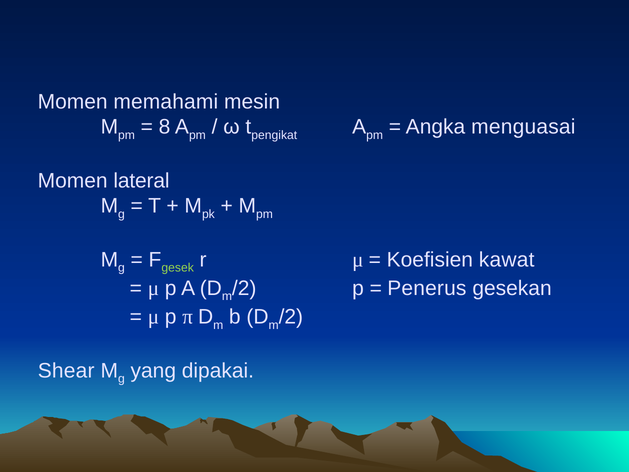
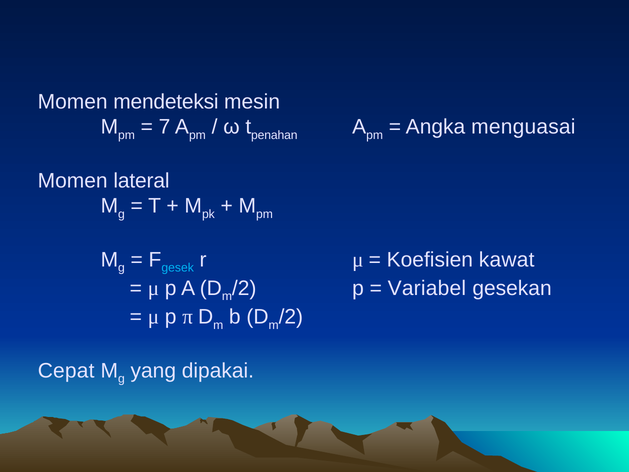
memahami: memahami -> mendeteksi (166, 102)
8: 8 -> 7 (165, 127)
pengikat: pengikat -> penahan (274, 135)
gesek colour: light green -> light blue (178, 268)
Penerus: Penerus -> Variabel (427, 288)
Shear: Shear -> Cepat (66, 371)
